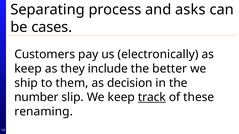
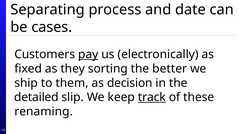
asks: asks -> date (190, 10)
pay underline: none -> present (88, 55)
keep: keep -> fixed (28, 69)
include: include -> sorting (108, 69)
number: number -> detailed (36, 98)
